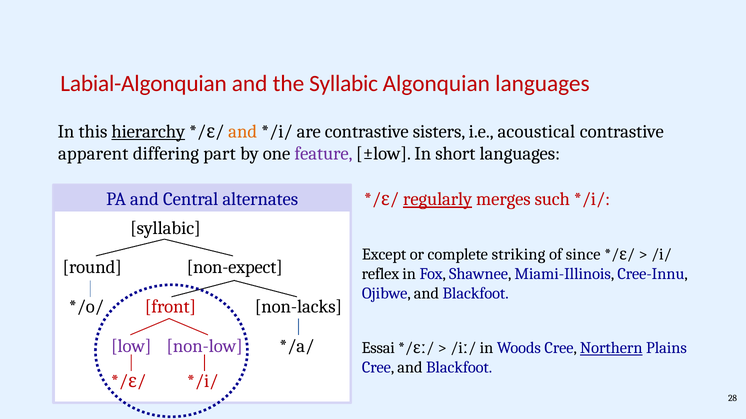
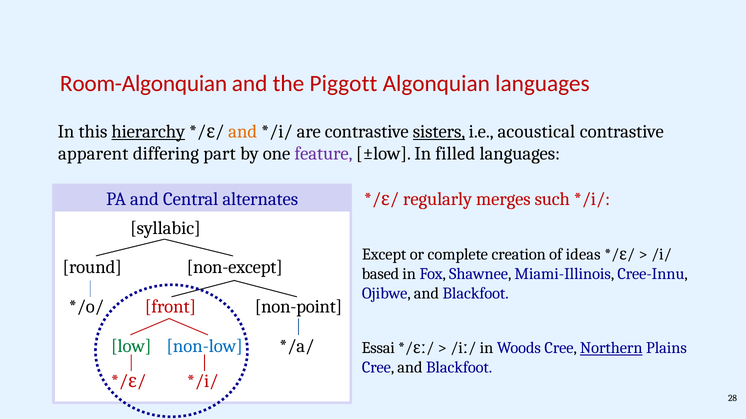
Labial-Algonquian: Labial-Algonquian -> Room-Algonquian (144, 84)
the Syllabic: Syllabic -> Piggott (343, 84)
sisters underline: none -> present (439, 132)
short: short -> filled (455, 154)
regularly underline: present -> none (438, 200)
striking: striking -> creation (519, 255)
since: since -> ideas (583, 255)
non-expect: non-expect -> non-except (235, 267)
reflex: reflex -> based (380, 274)
non-lacks: non-lacks -> non-point (299, 307)
low colour: purple -> green (131, 347)
non-low colour: purple -> blue (205, 347)
